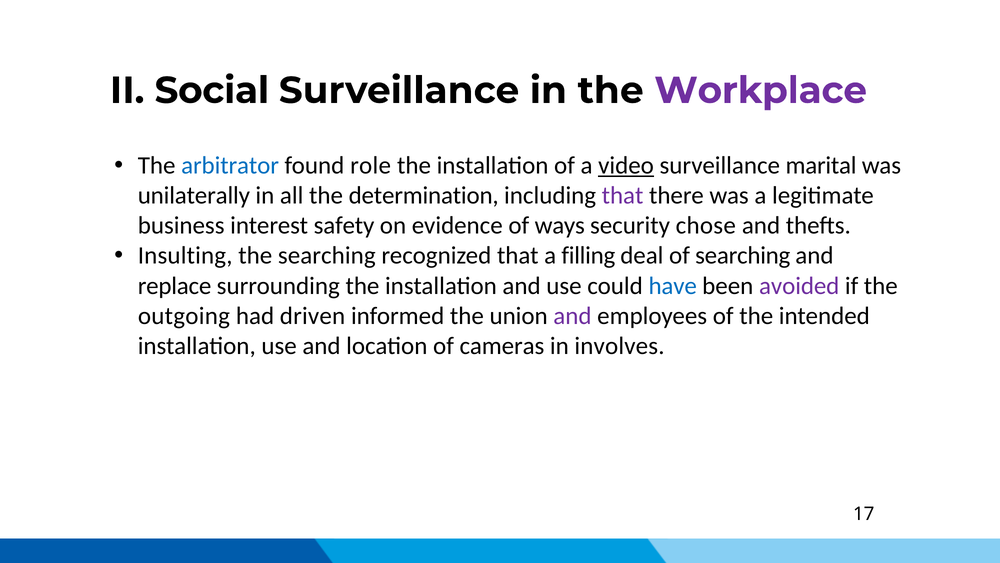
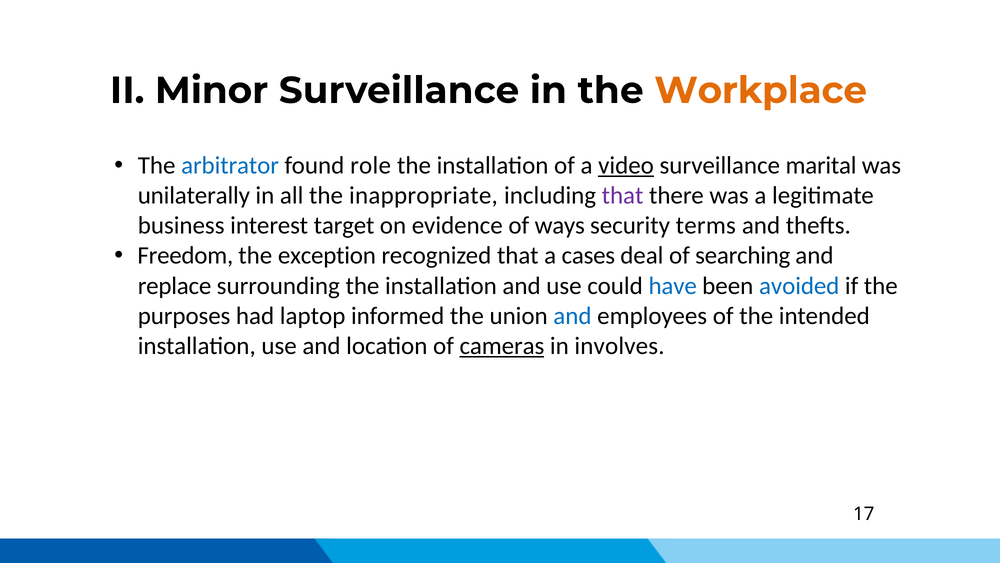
Social: Social -> Minor (212, 90)
Workplace colour: purple -> orange (761, 90)
determination: determination -> inappropriate (423, 195)
safety: safety -> target (344, 225)
chose: chose -> terms (706, 225)
Insulting: Insulting -> Freedom (185, 255)
the searching: searching -> exception (327, 255)
filling: filling -> cases (588, 255)
avoided colour: purple -> blue (799, 285)
outgoing: outgoing -> purposes (184, 315)
driven: driven -> laptop (313, 315)
and colour: purple -> blue (572, 315)
cameras underline: none -> present (502, 345)
